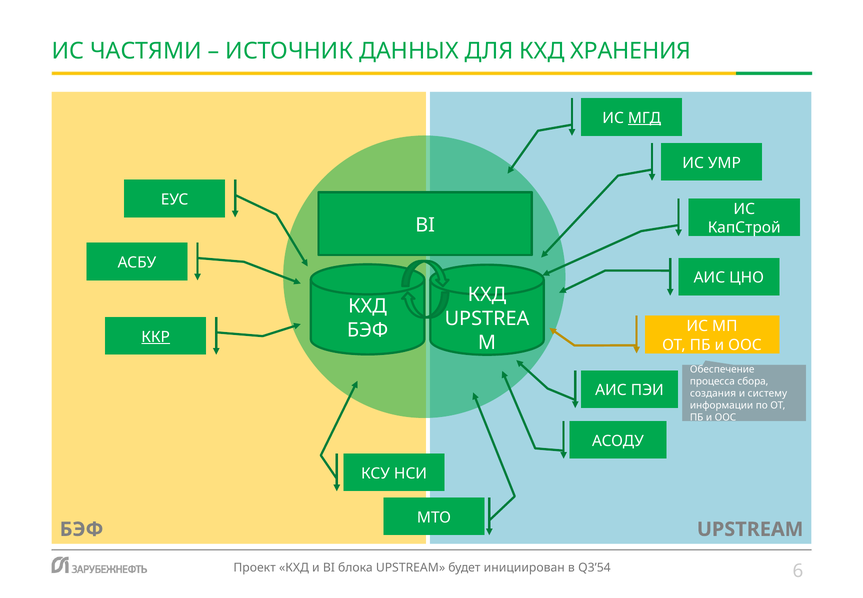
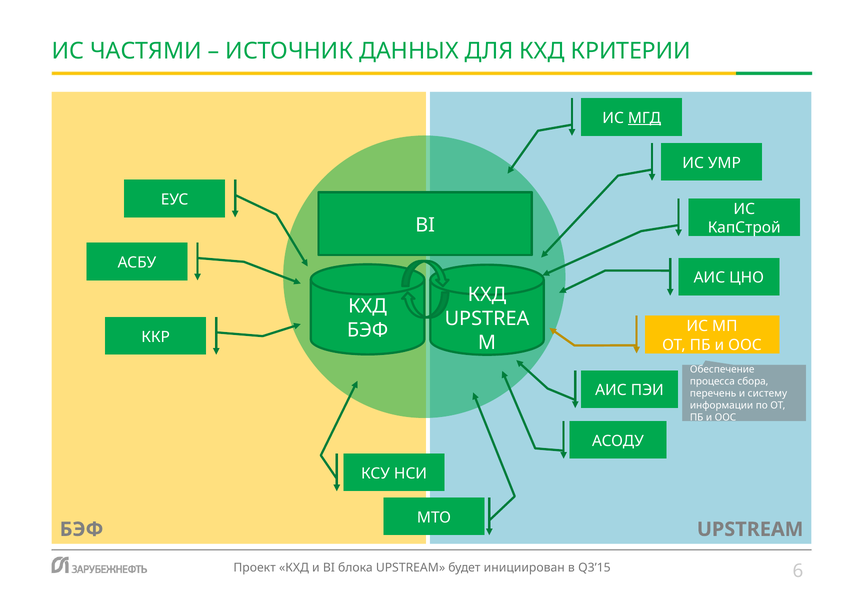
ХРАНЕНИЯ: ХРАНЕНИЯ -> КРИТЕРИИ (631, 51)
ККР underline: present -> none (156, 337)
создания: создания -> перечень (713, 393)
Q3’54: Q3’54 -> Q3’15 (594, 567)
